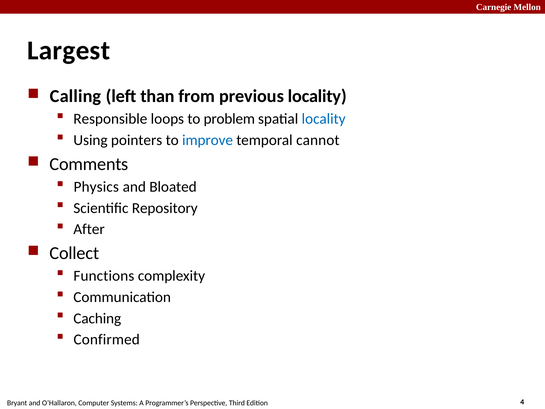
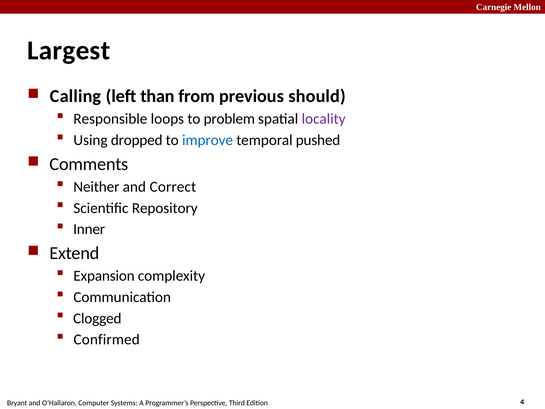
previous locality: locality -> should (317, 96)
locality colour: blue -> purple (324, 119)
pointers: pointers -> dropped (137, 140)
cannot: cannot -> pushed (318, 140)
Physics: Physics -> Neither (96, 187)
Bloated: Bloated -> Correct (173, 187)
After: After -> Inner (89, 229)
Collect: Collect -> Extend (74, 253)
Functions: Functions -> Expansion (104, 276)
Caching: Caching -> Clogged (97, 318)
